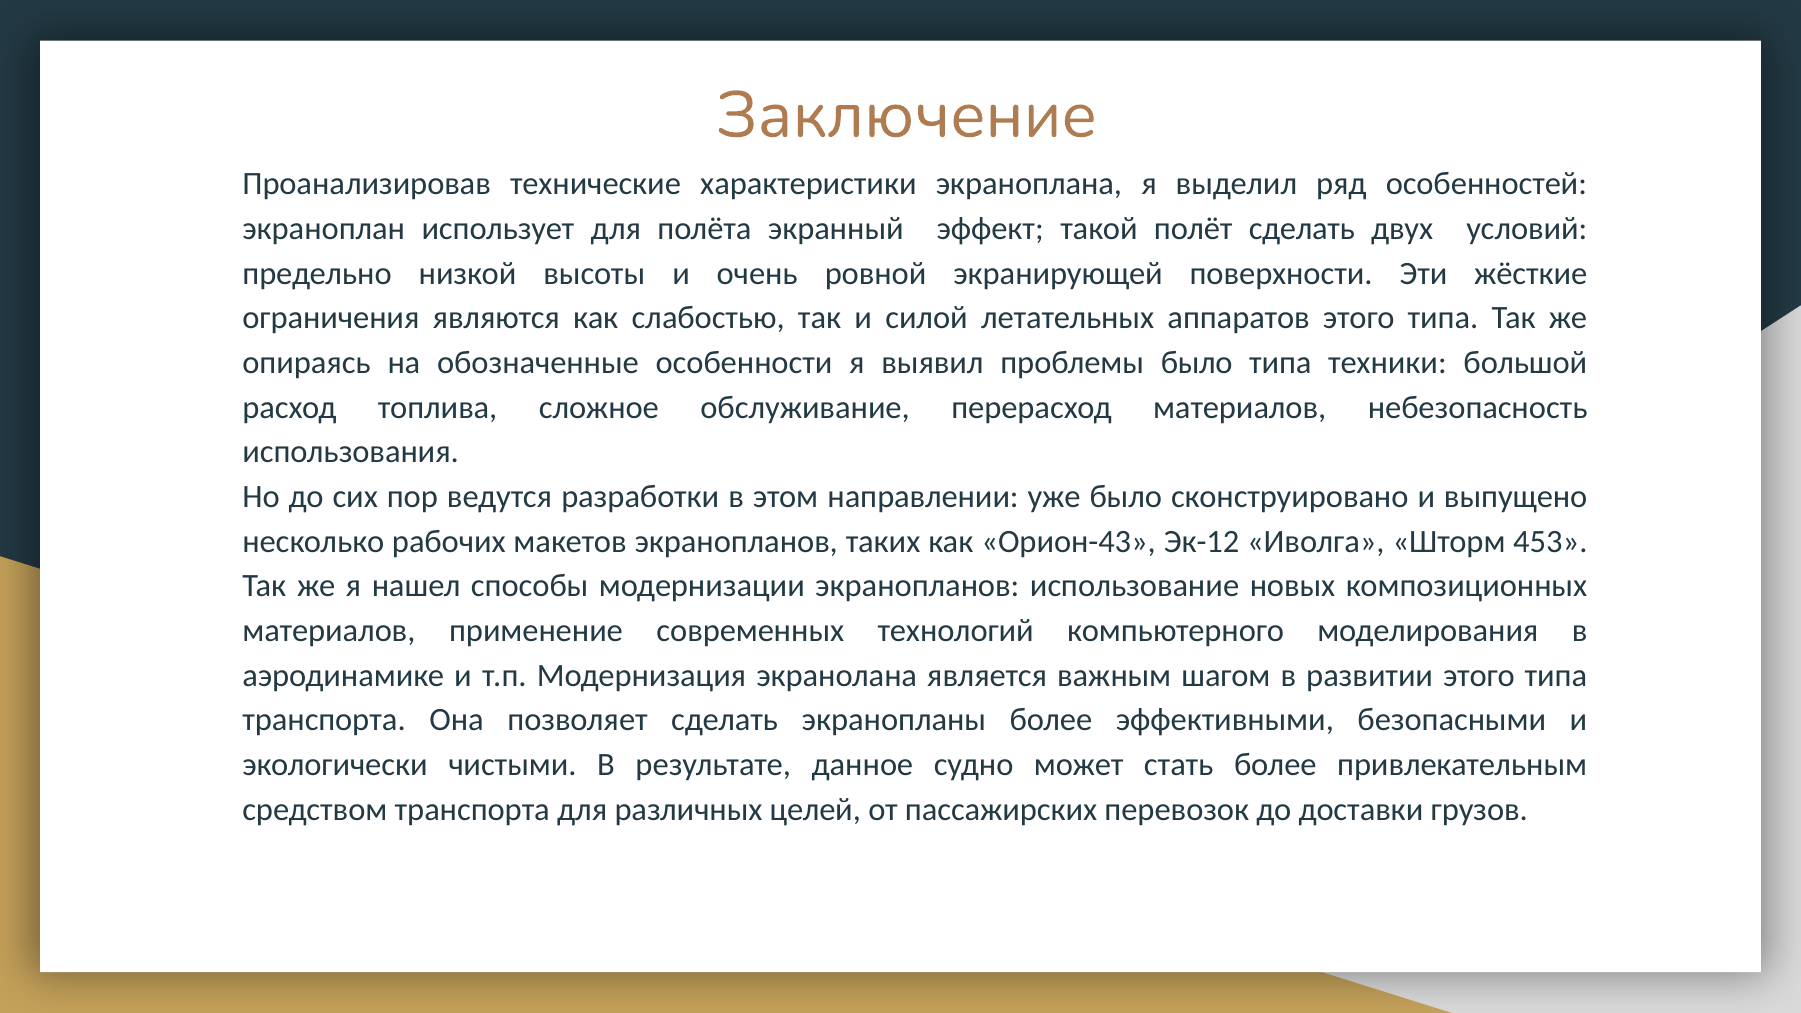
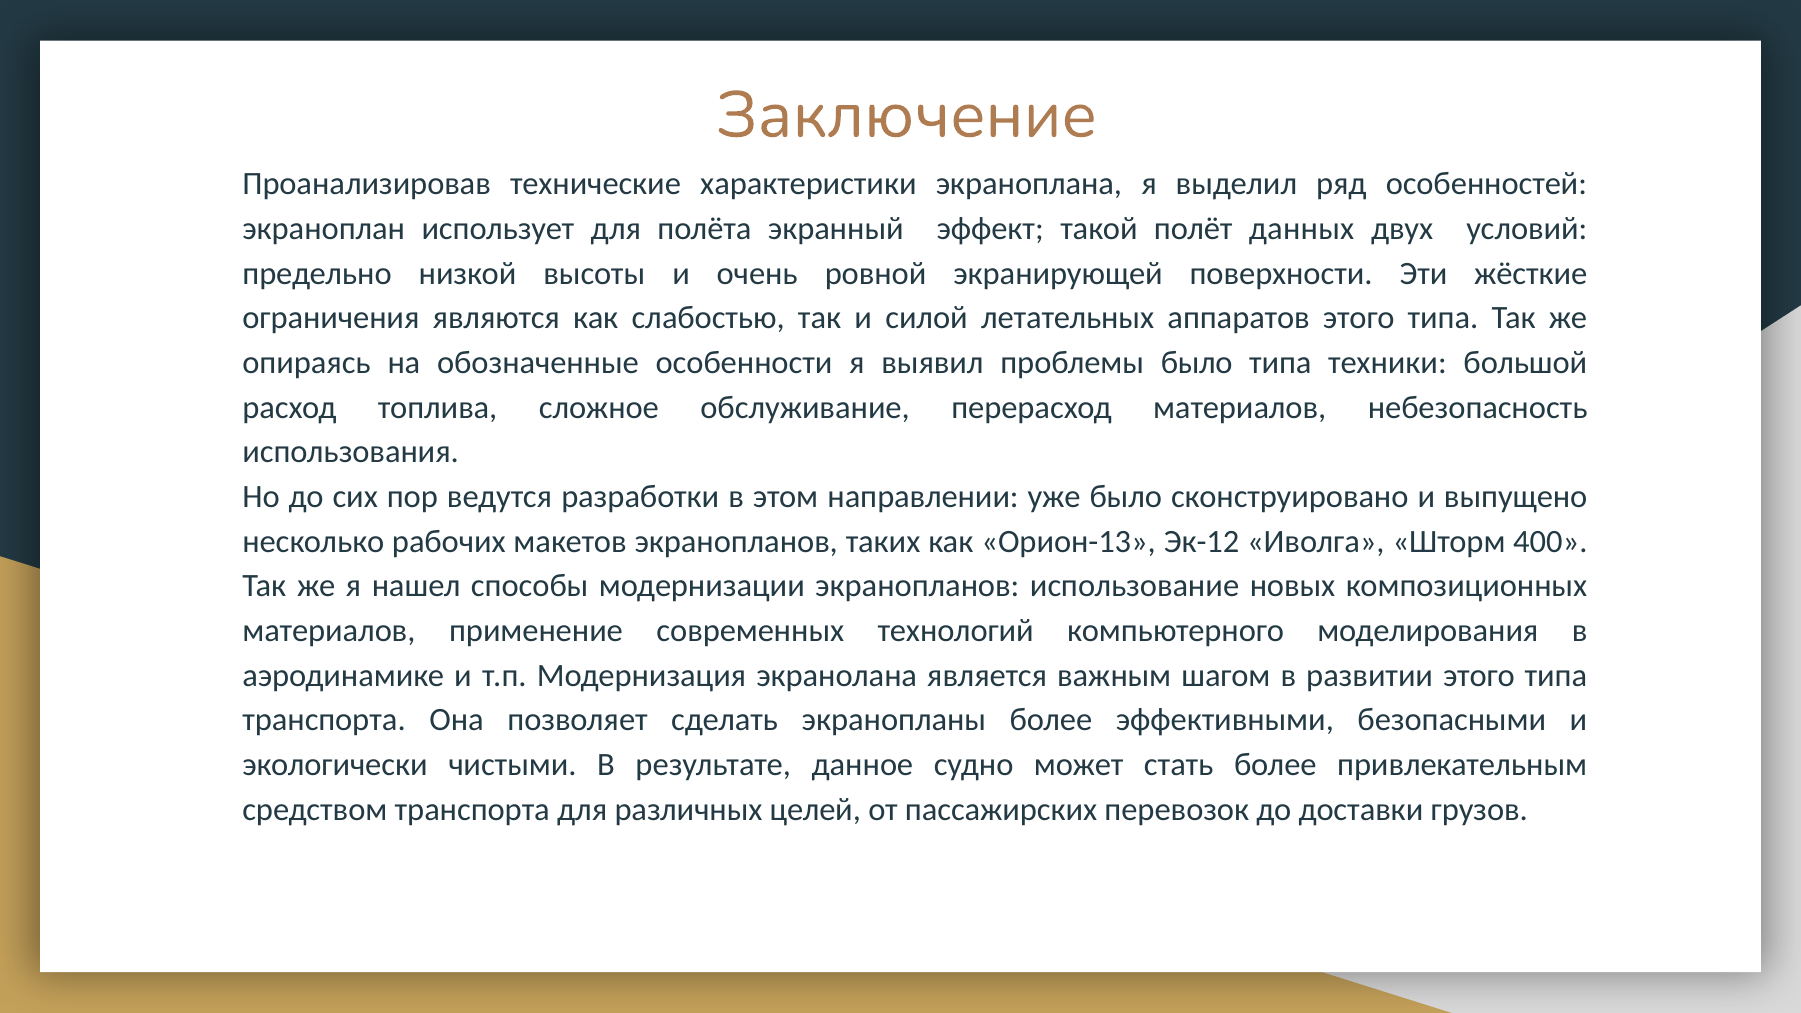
полёт сделать: сделать -> данных (1302, 229)
Орион-43: Орион-43 -> Орион-13 (1069, 542)
453: 453 -> 400 (1550, 542)
